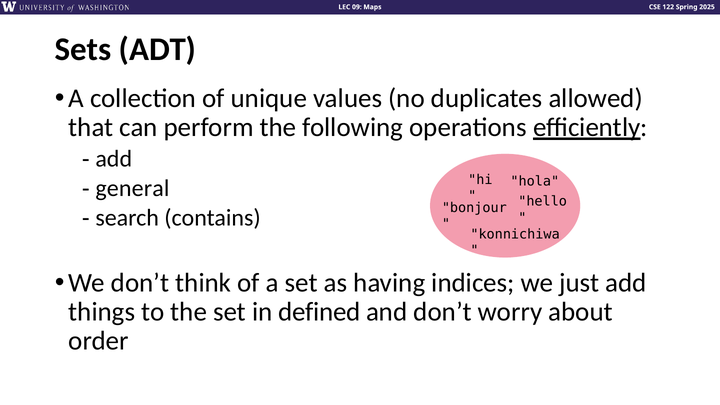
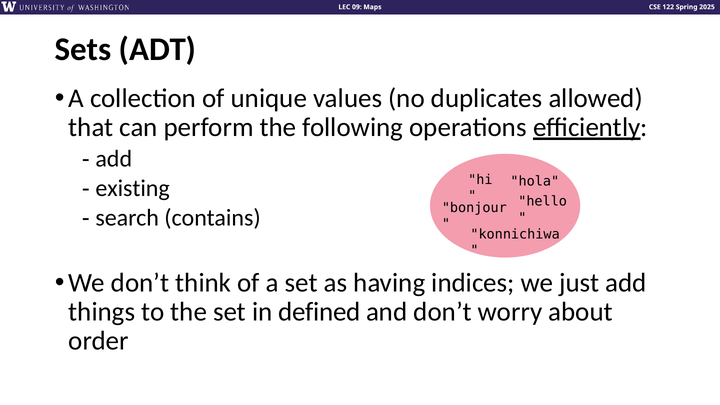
general: general -> existing (133, 188)
